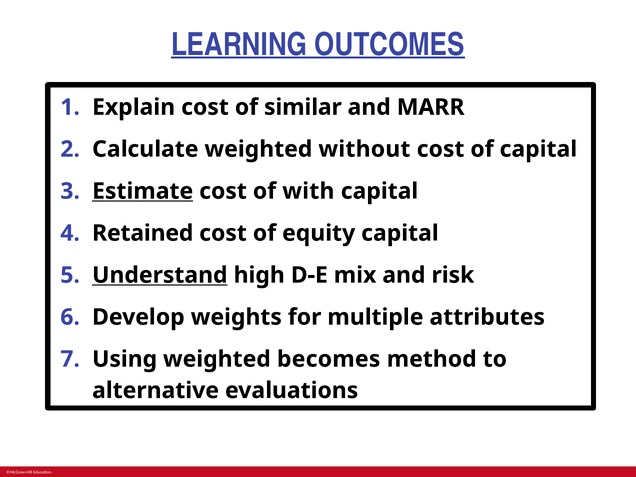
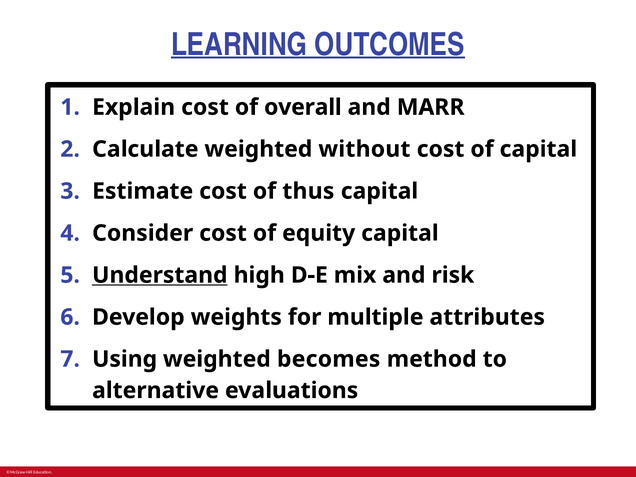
similar: similar -> overall (303, 107)
Estimate underline: present -> none (143, 191)
with: with -> thus (308, 191)
Retained: Retained -> Consider (143, 233)
